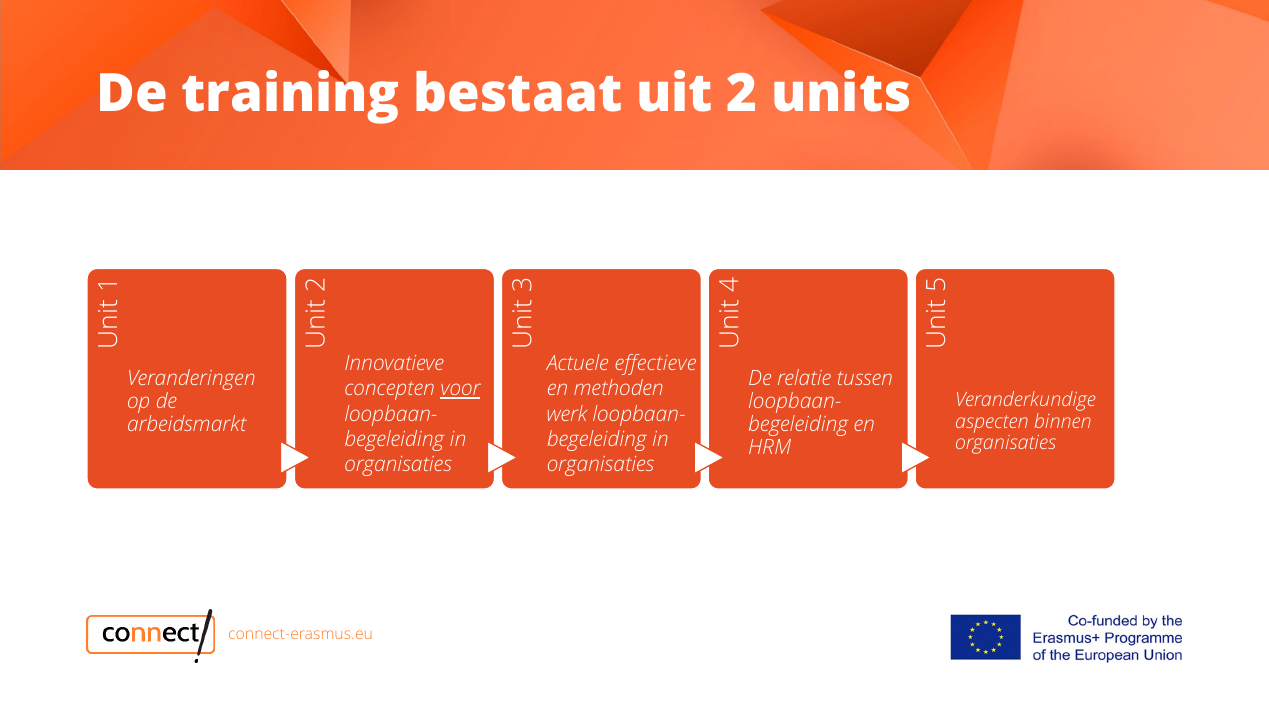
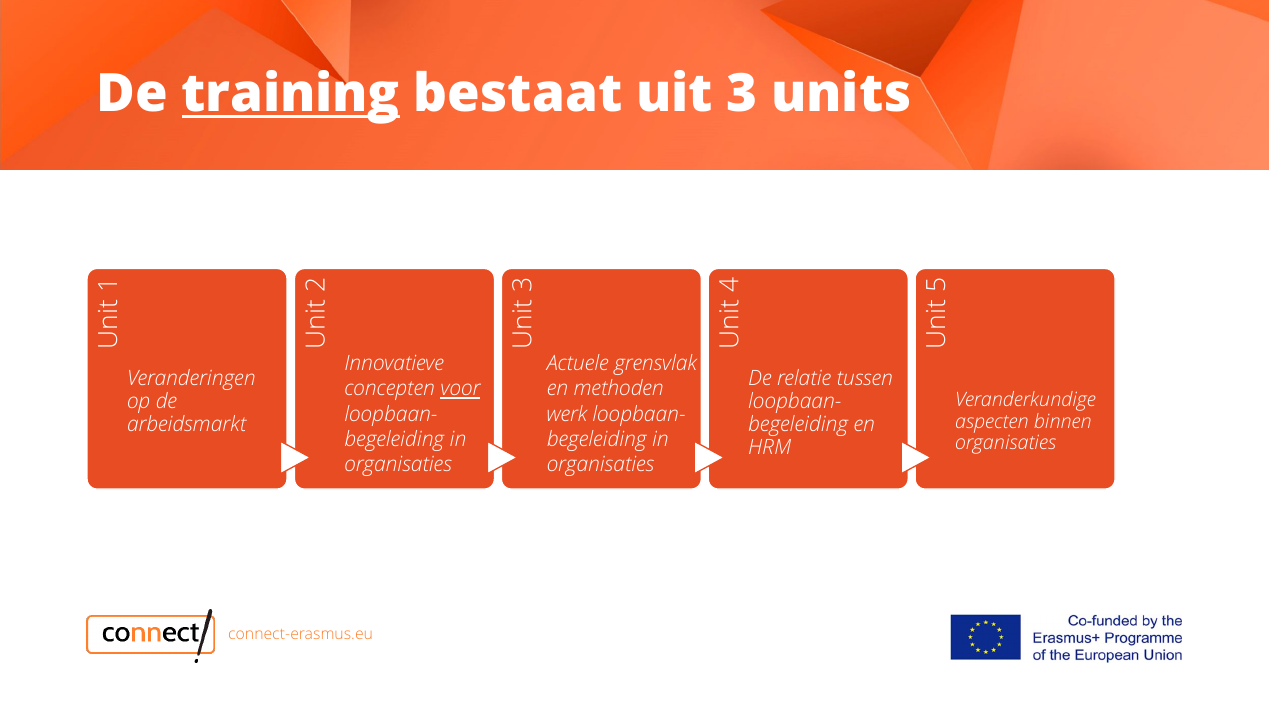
training underline: none -> present (291, 94)
uit 2: 2 -> 3 (742, 94)
effectieve: effectieve -> grensvlak (656, 363)
